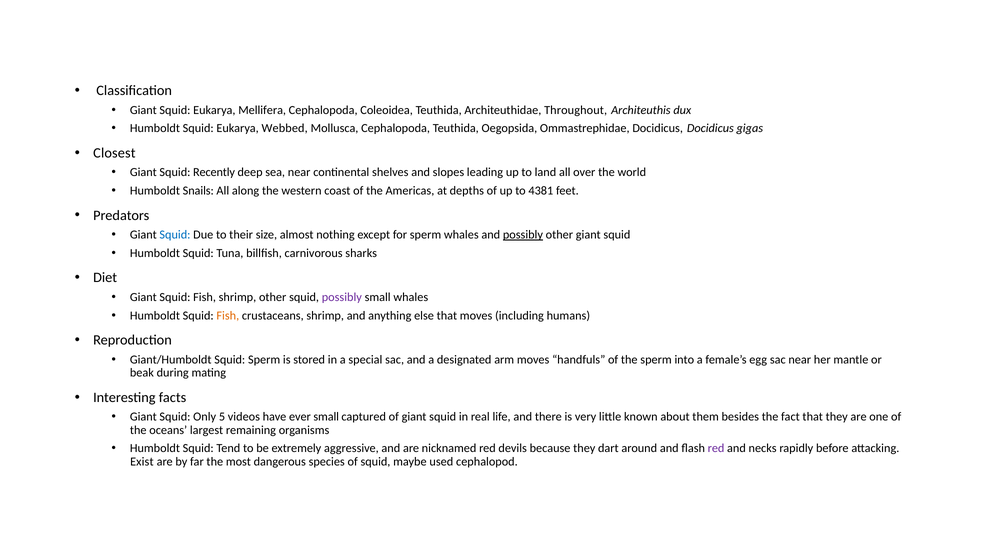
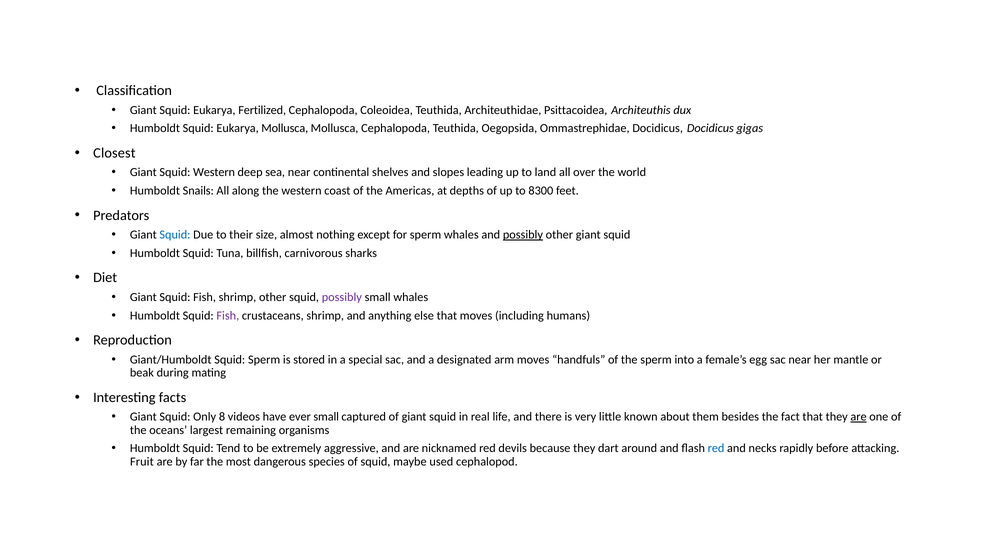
Mellifera: Mellifera -> Fertilized (262, 110)
Throughout: Throughout -> Psittacoidea (576, 110)
Eukarya Webbed: Webbed -> Mollusca (285, 128)
Squid Recently: Recently -> Western (214, 172)
4381: 4381 -> 8300 (541, 191)
Fish colour: orange -> purple (228, 315)
5: 5 -> 8 (222, 417)
are underline: none -> present (859, 417)
red colour: purple -> blue (716, 448)
Exist: Exist -> Fruit (142, 462)
